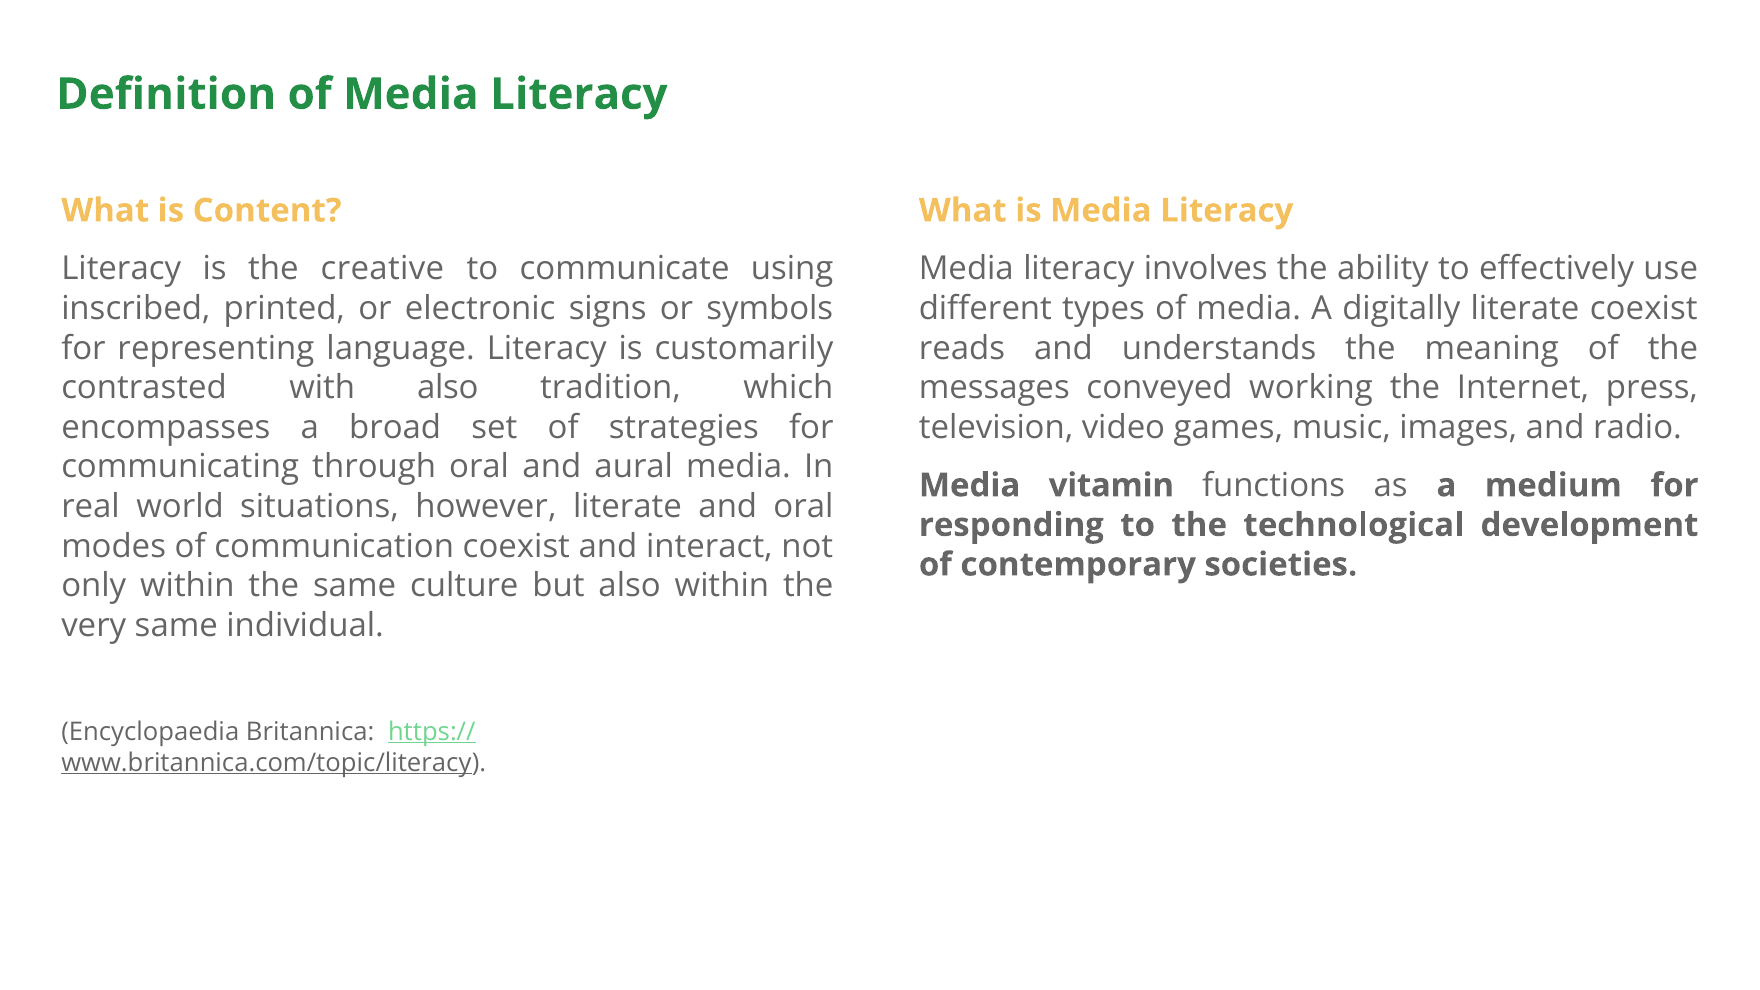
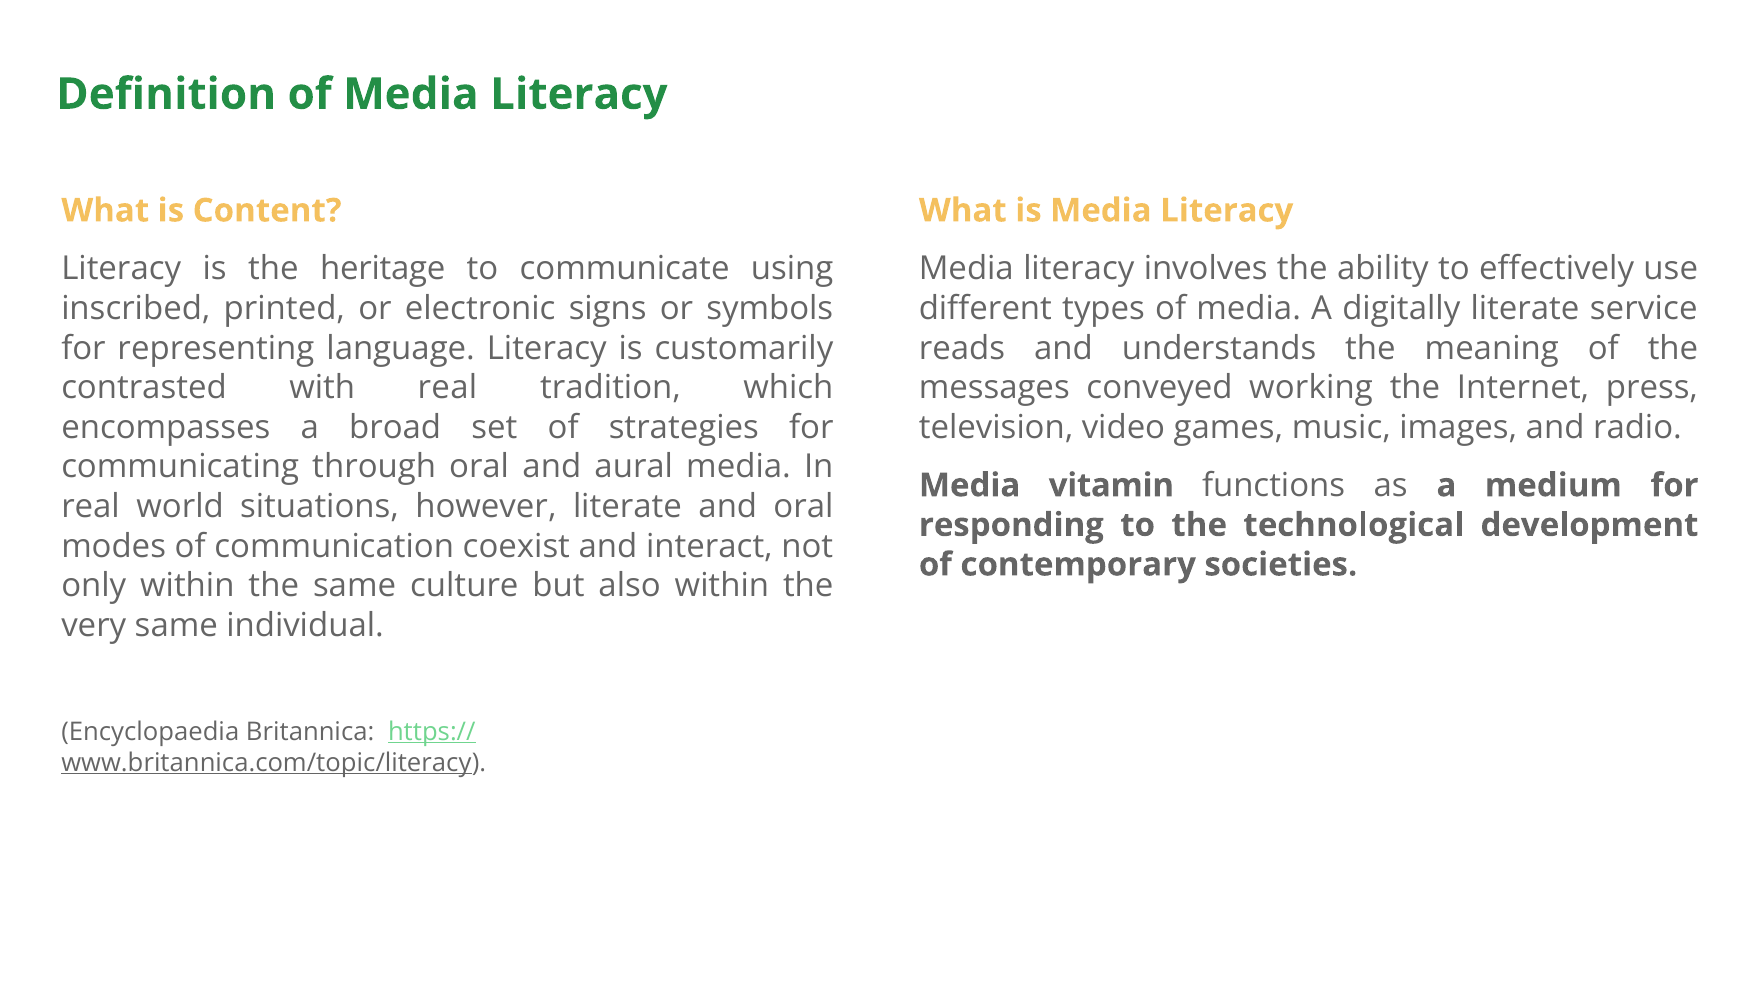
creative: creative -> heritage (383, 269)
literate coexist: coexist -> service (1644, 309)
with also: also -> real (447, 388)
